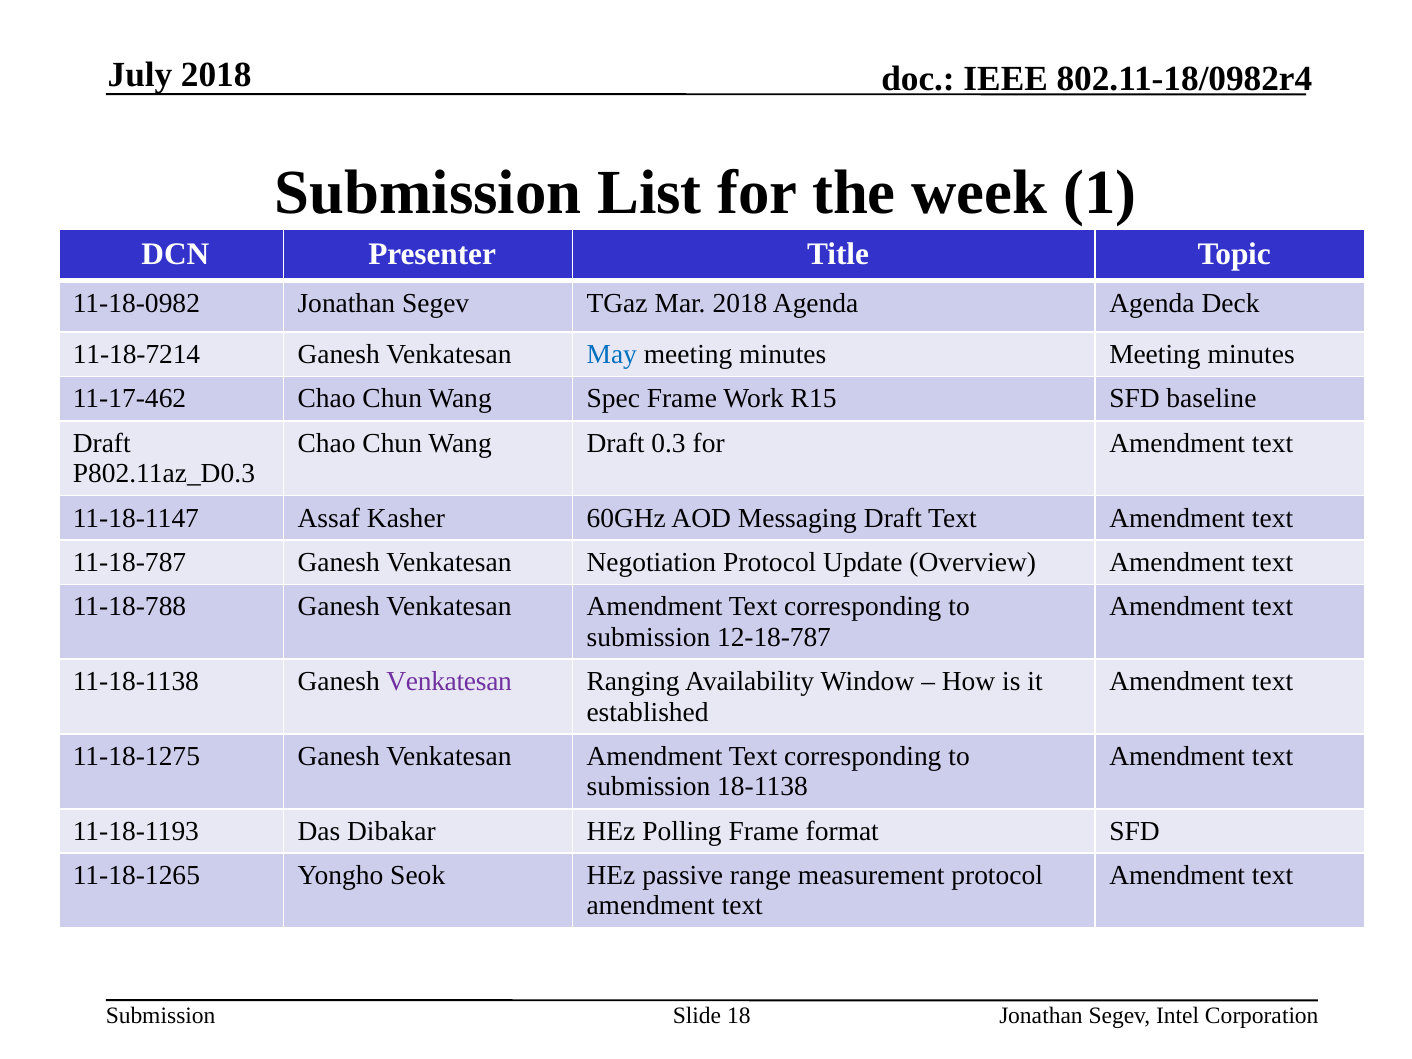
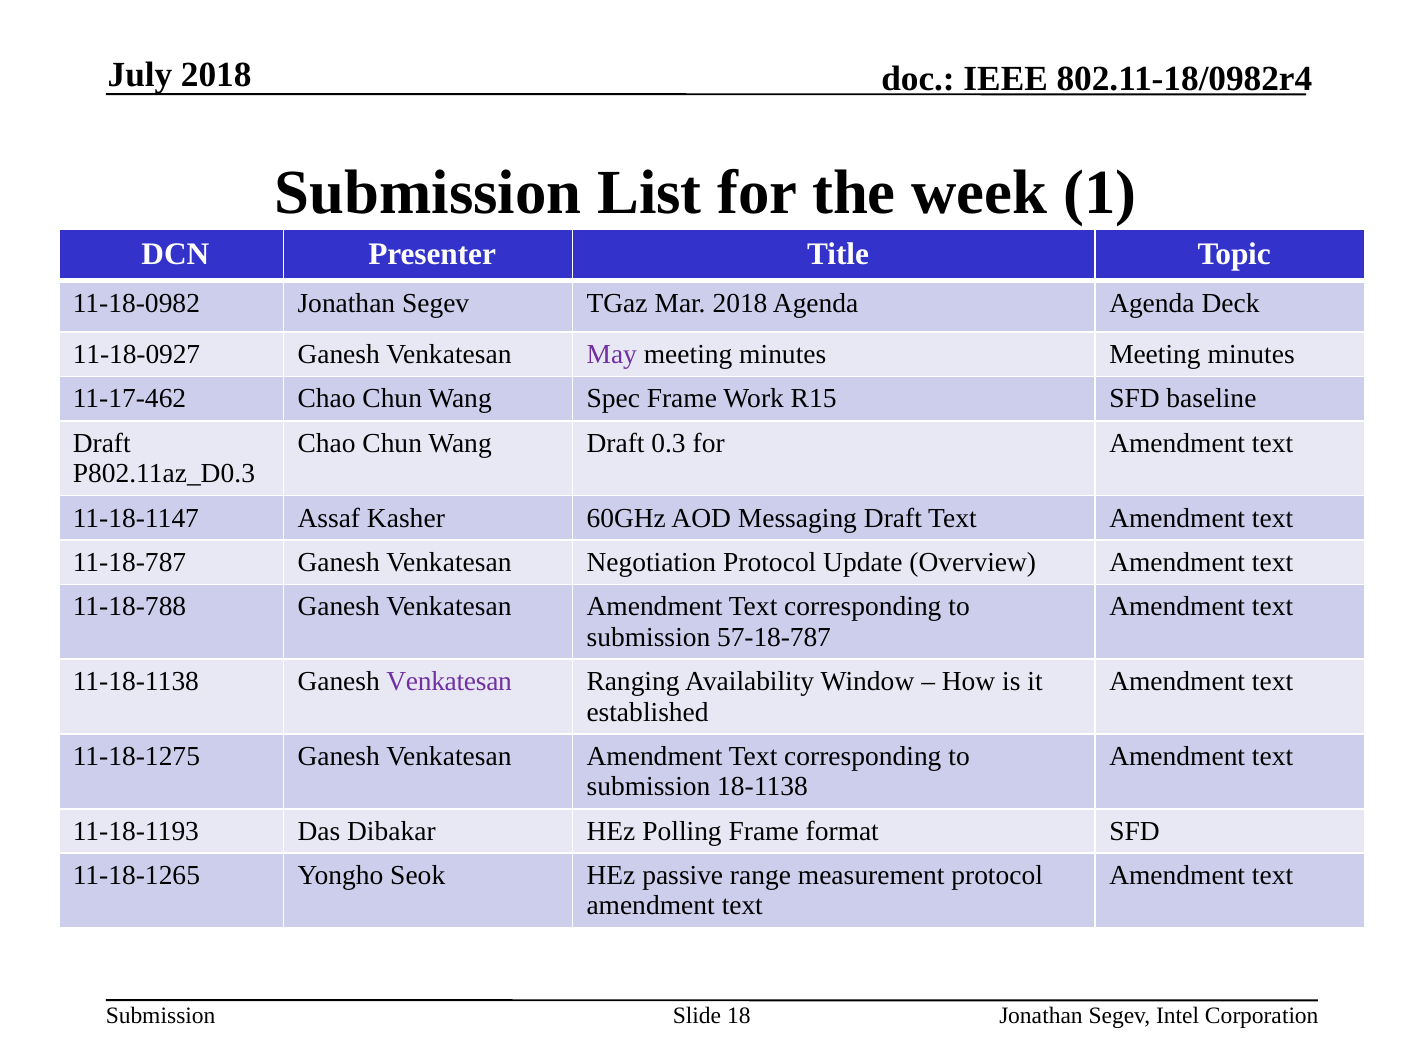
11-18-7214: 11-18-7214 -> 11-18-0927 (136, 354)
May colour: blue -> purple (612, 354)
12-18-787: 12-18-787 -> 57-18-787 (774, 637)
